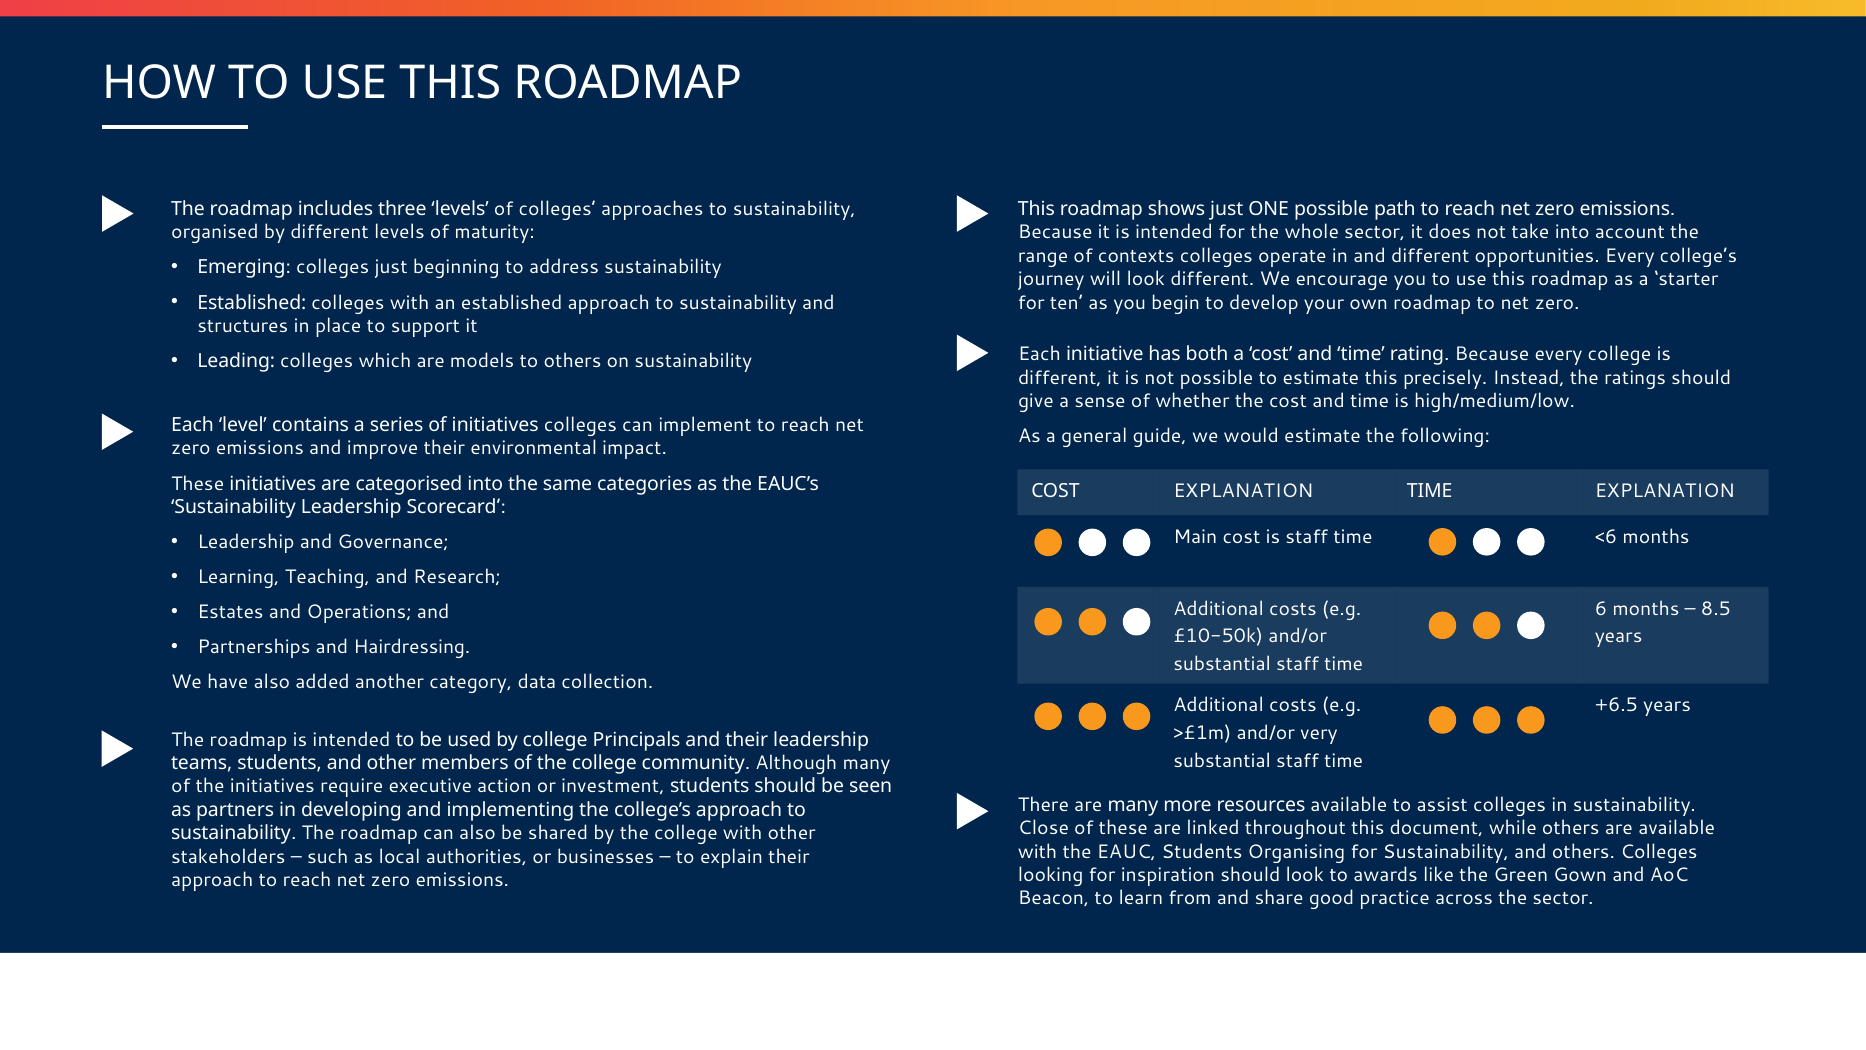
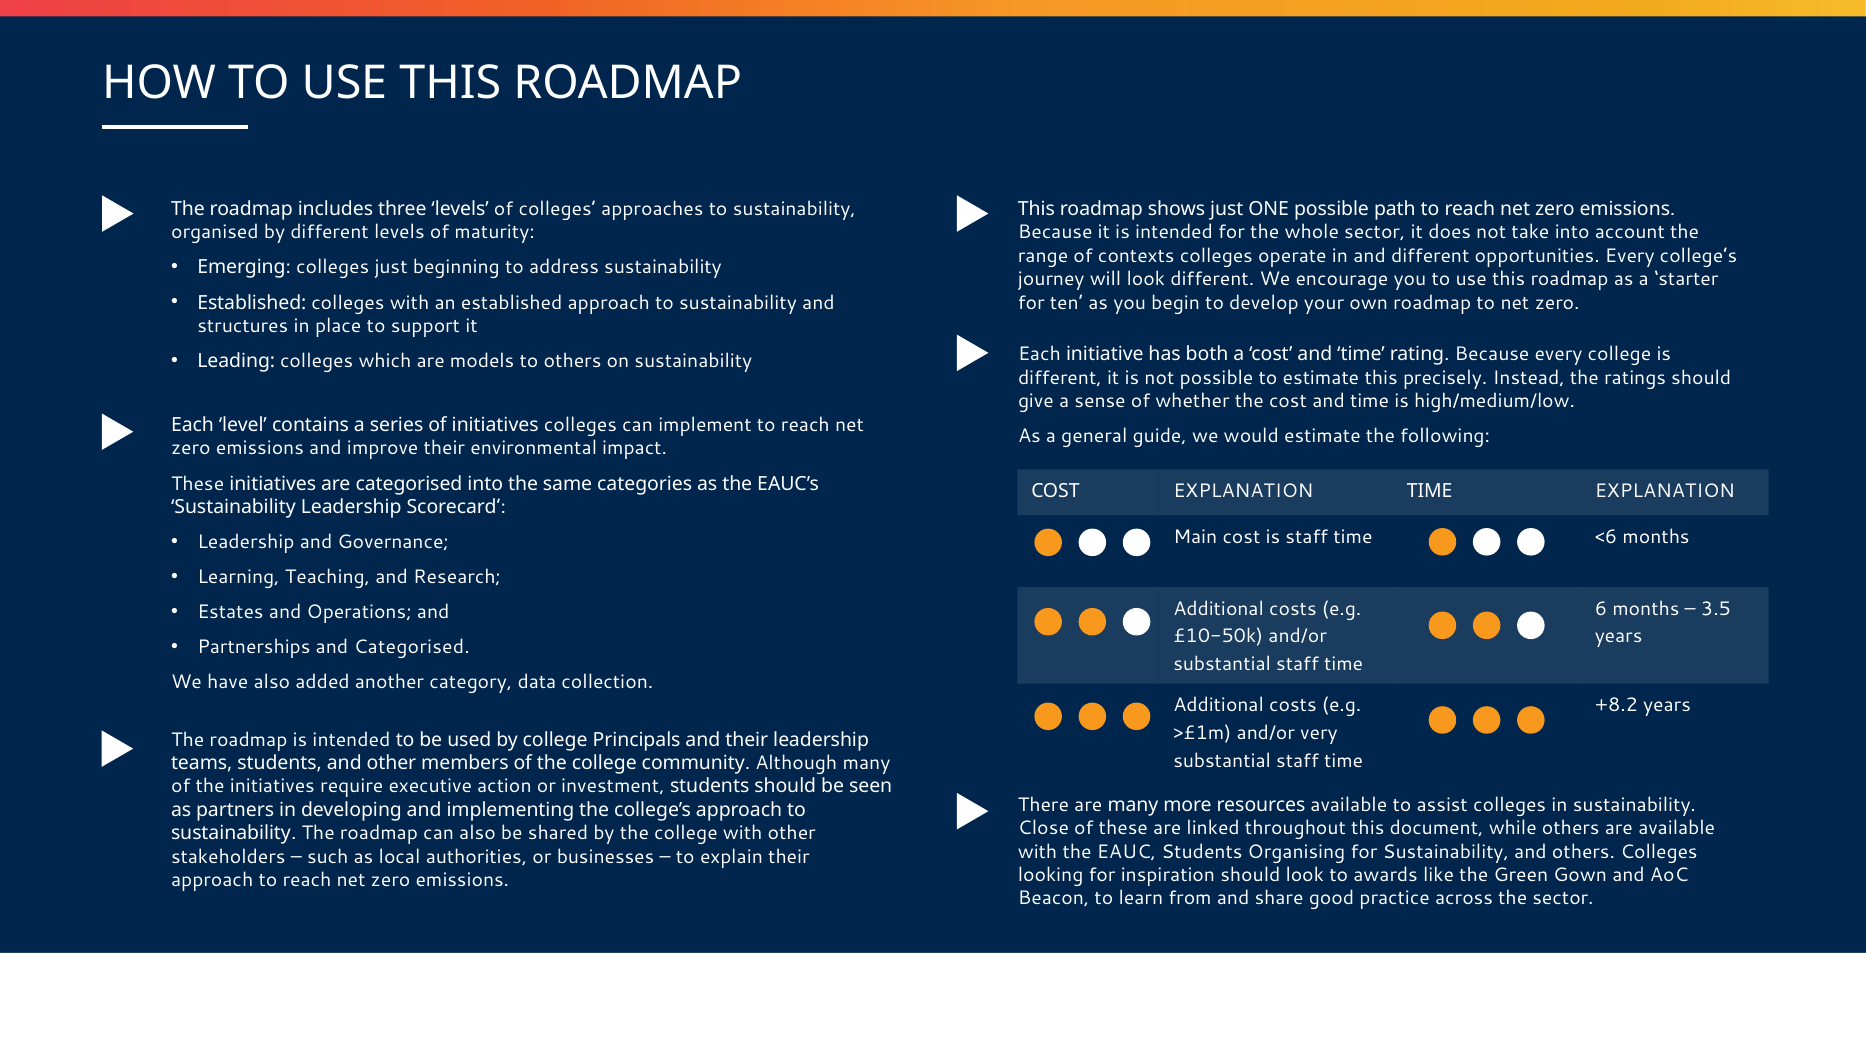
8.5: 8.5 -> 3.5 (1716, 609)
and Hairdressing: Hairdressing -> Categorised (412, 647)
+6.5: +6.5 -> +8.2 (1616, 705)
